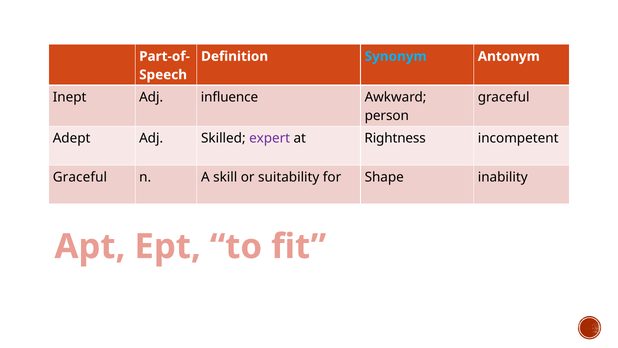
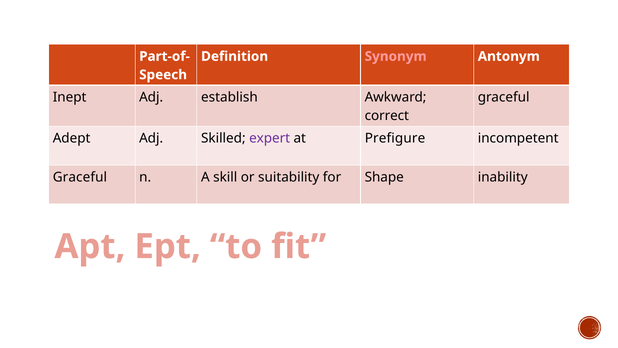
Synonym colour: light blue -> pink (396, 56)
influence: influence -> establish (229, 97)
person: person -> correct (387, 116)
Rightness: Rightness -> Prefigure (395, 138)
